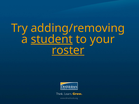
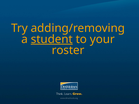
roster underline: present -> none (68, 50)
